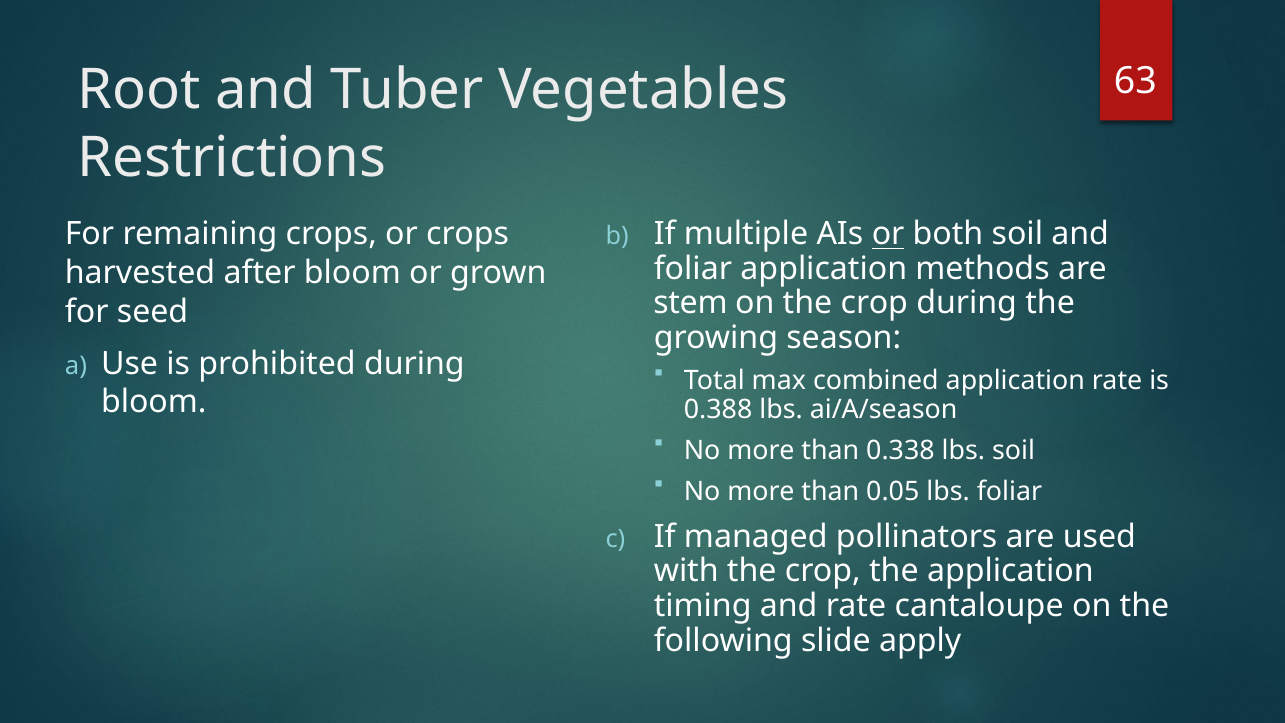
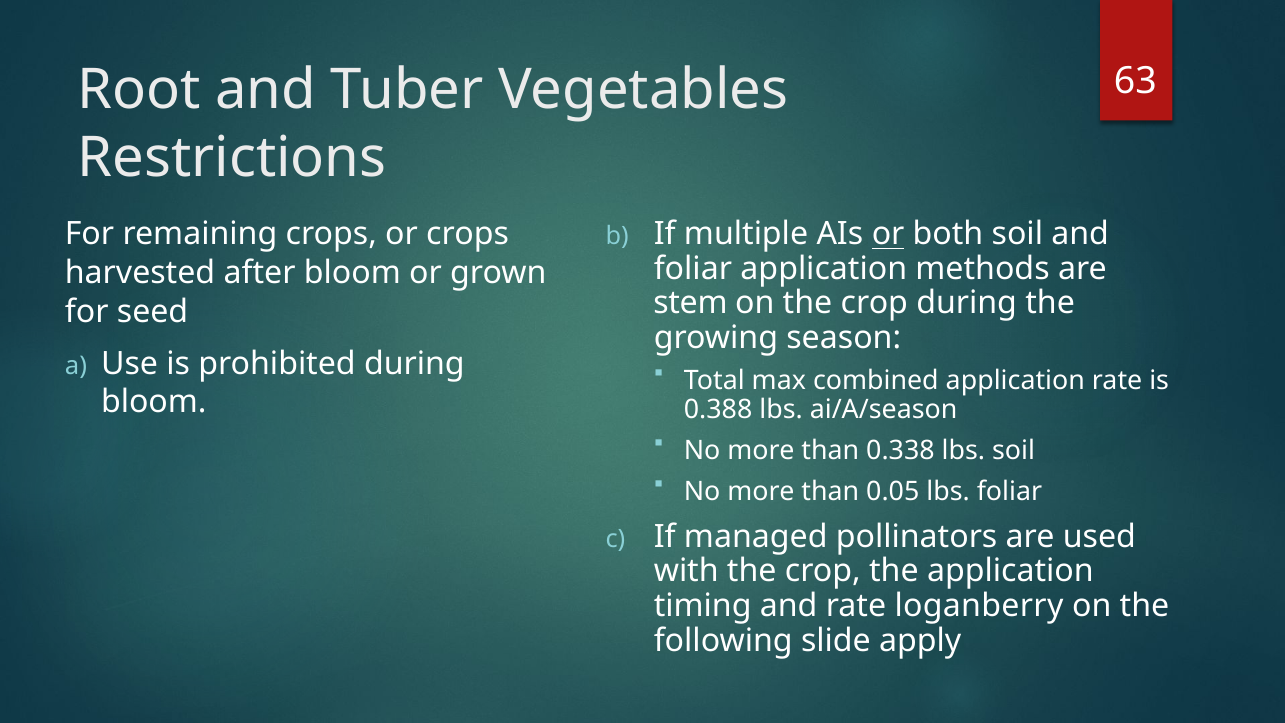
cantaloupe: cantaloupe -> loganberry (979, 606)
